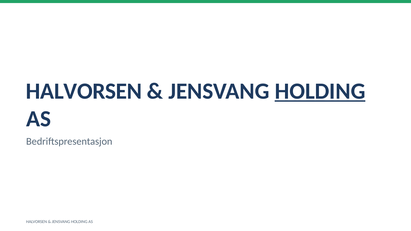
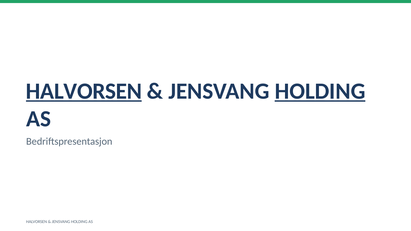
HALVORSEN underline: none -> present (84, 91)
